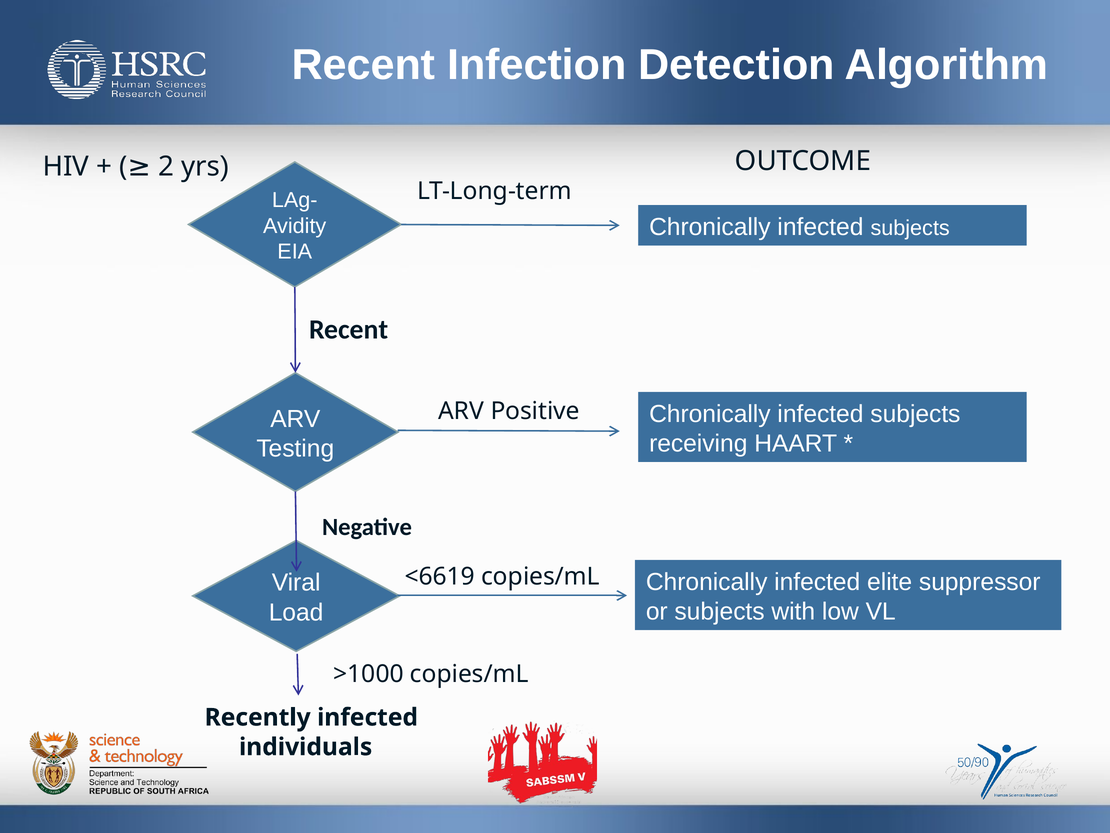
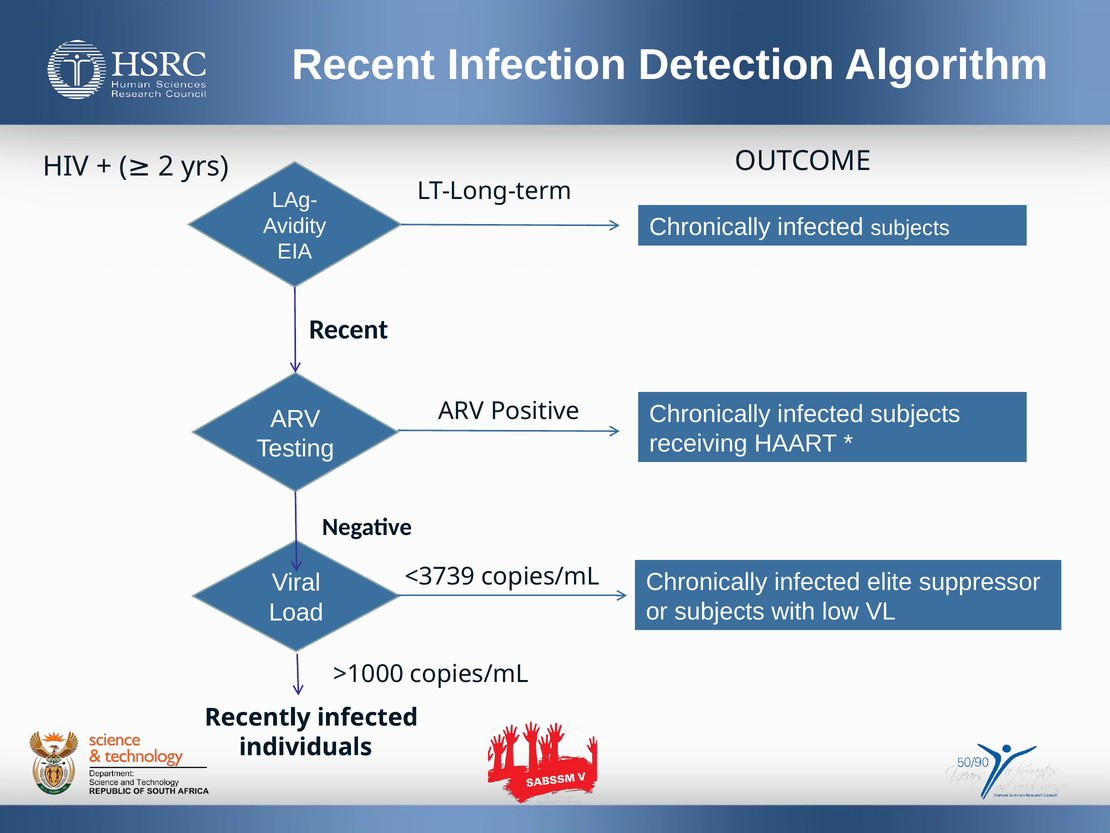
<6619: <6619 -> <3739 (440, 576)
